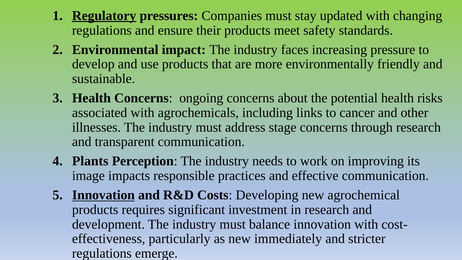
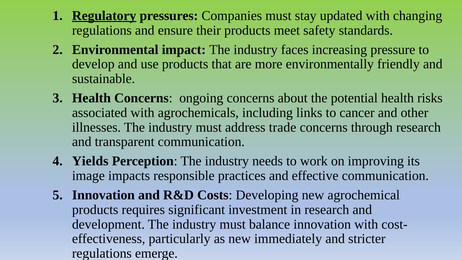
stage: stage -> trade (283, 127)
Plants: Plants -> Yields (90, 161)
Innovation underline: present -> none (103, 195)
